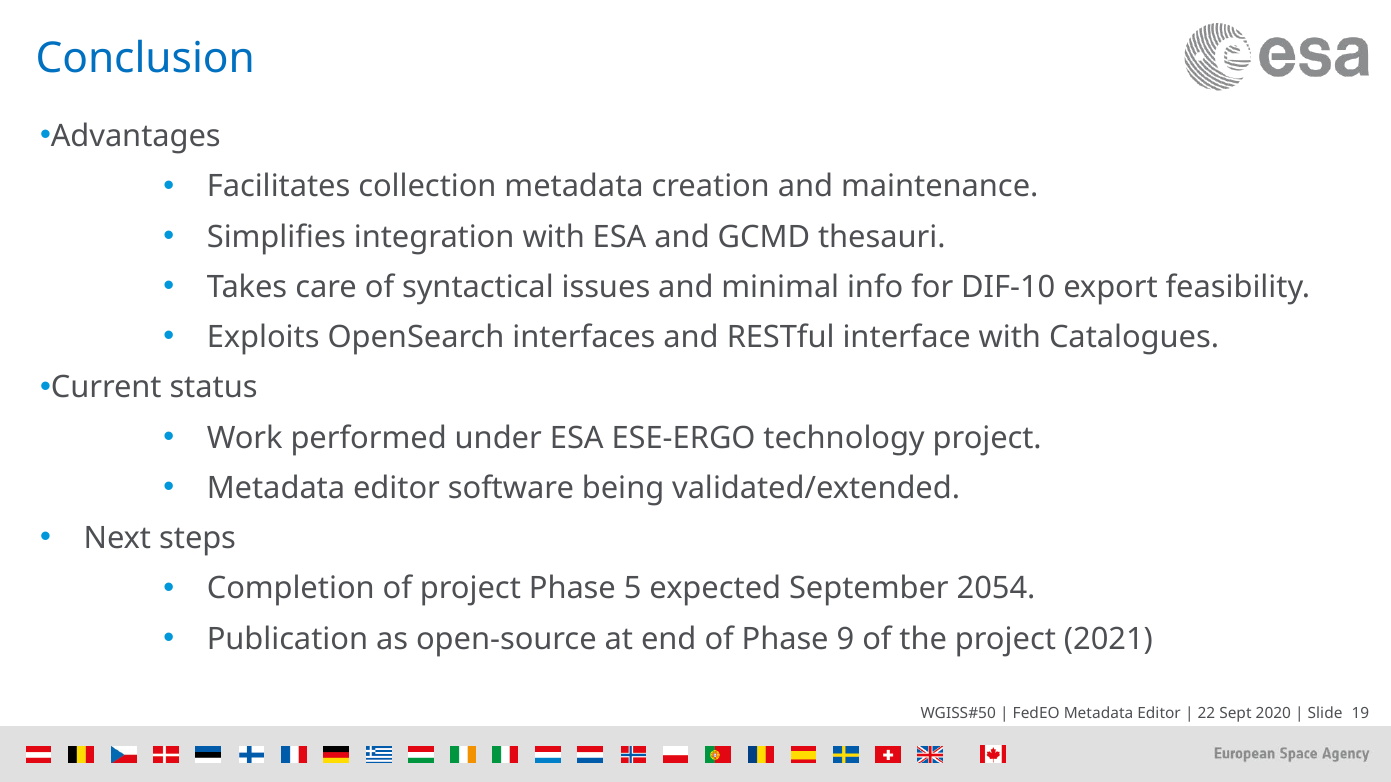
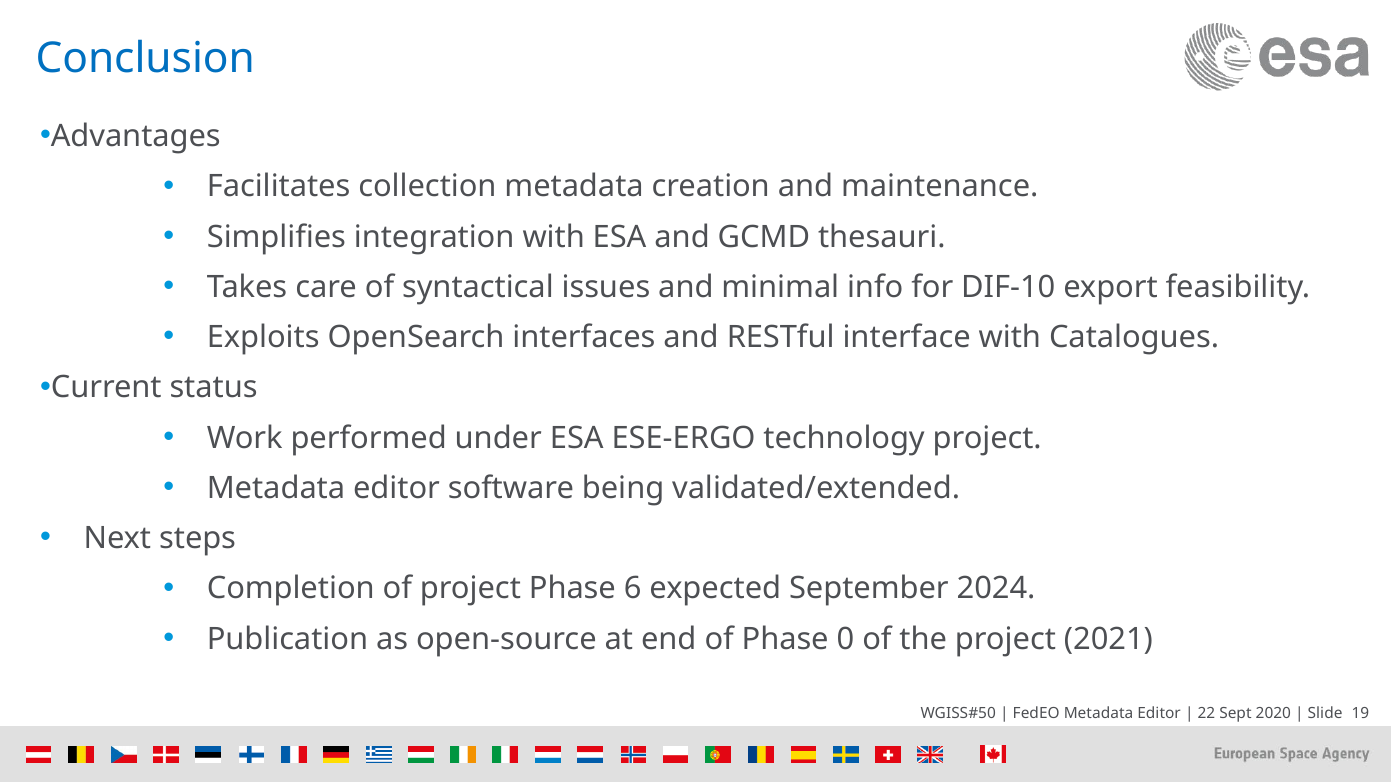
5: 5 -> 6 (633, 589)
2054: 2054 -> 2024 (996, 589)
9: 9 -> 0 (846, 639)
